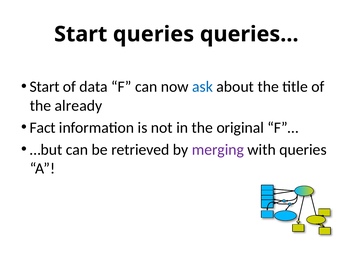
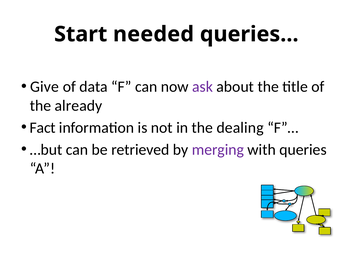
Start queries: queries -> needed (153, 34)
Start: Start -> Give (44, 87)
ask colour: blue -> purple (203, 87)
original: original -> dealing (240, 128)
